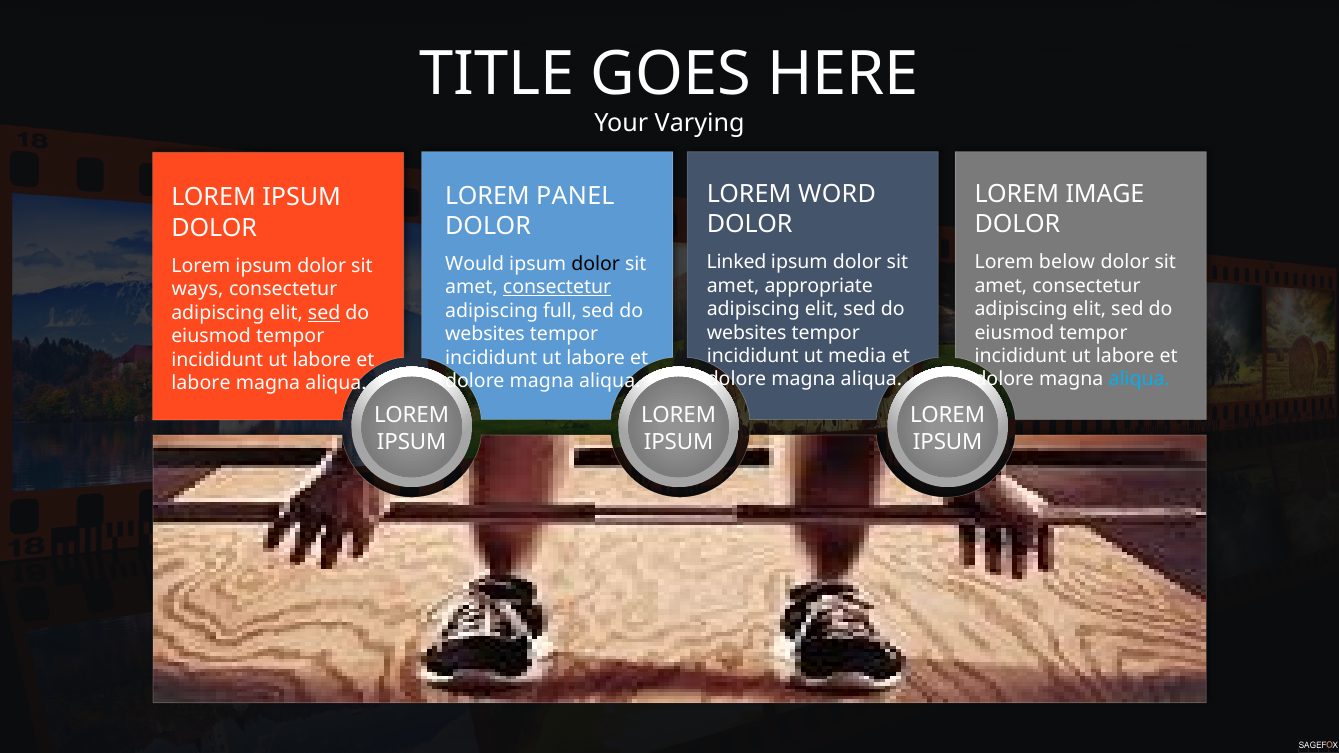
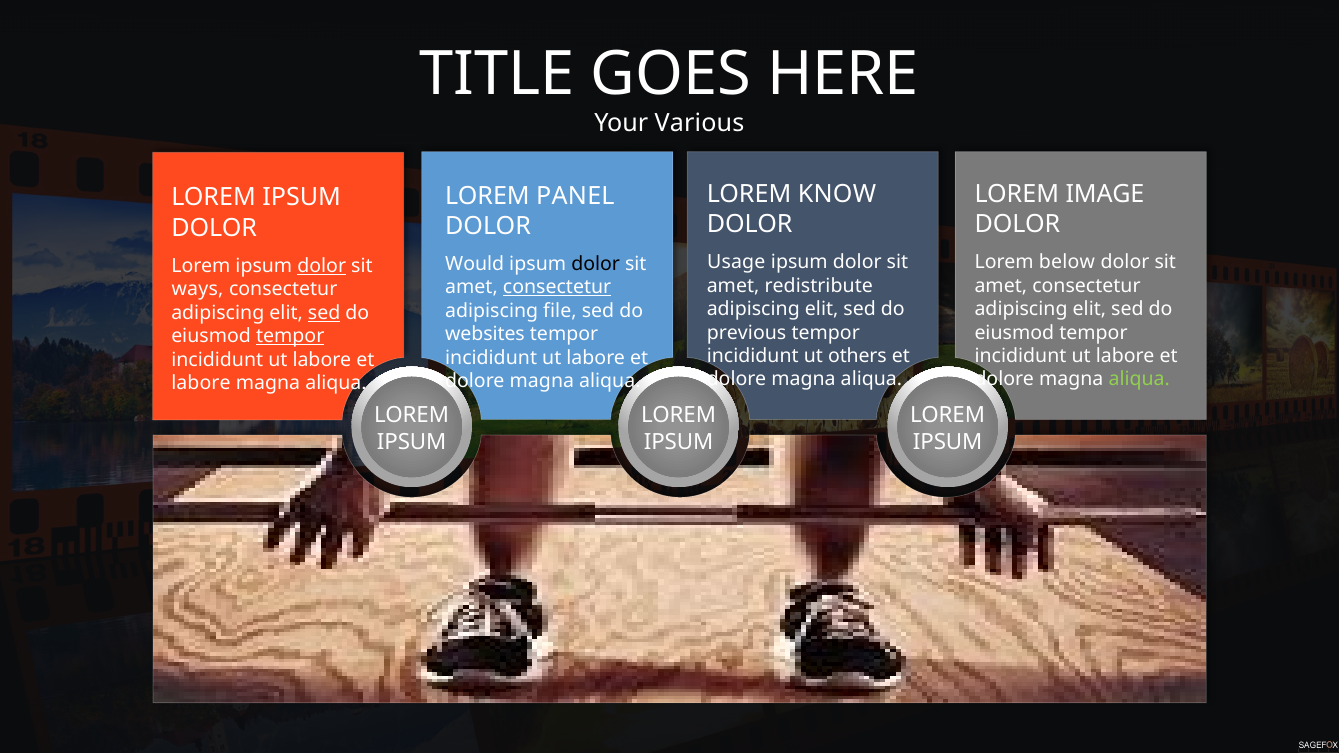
Varying: Varying -> Various (700, 124)
WORD: WORD -> KNOW (837, 194)
Linked: Linked -> Usage (736, 262)
dolor underline: none -> present (322, 266)
appropriate: appropriate -> redistribute (819, 286)
full: full -> file (560, 311)
websites: websites -> previous (747, 333)
tempor underline: none -> present (290, 336)
media: media -> others (857, 356)
aliqua colour: light blue -> light green (1139, 380)
